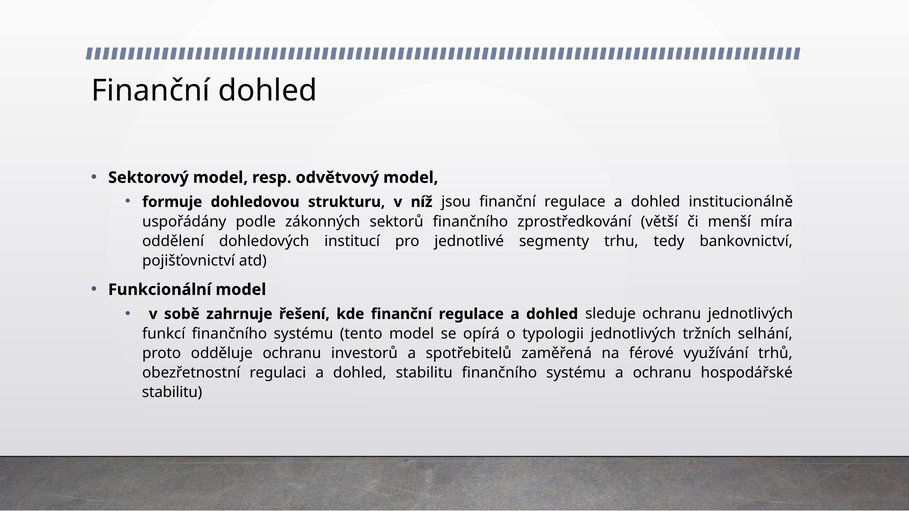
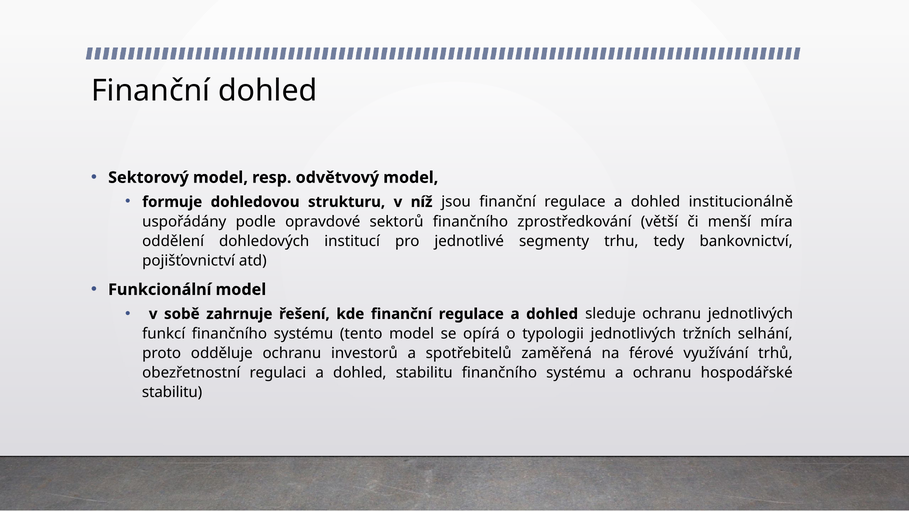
zákonných: zákonných -> opravdové (323, 222)
